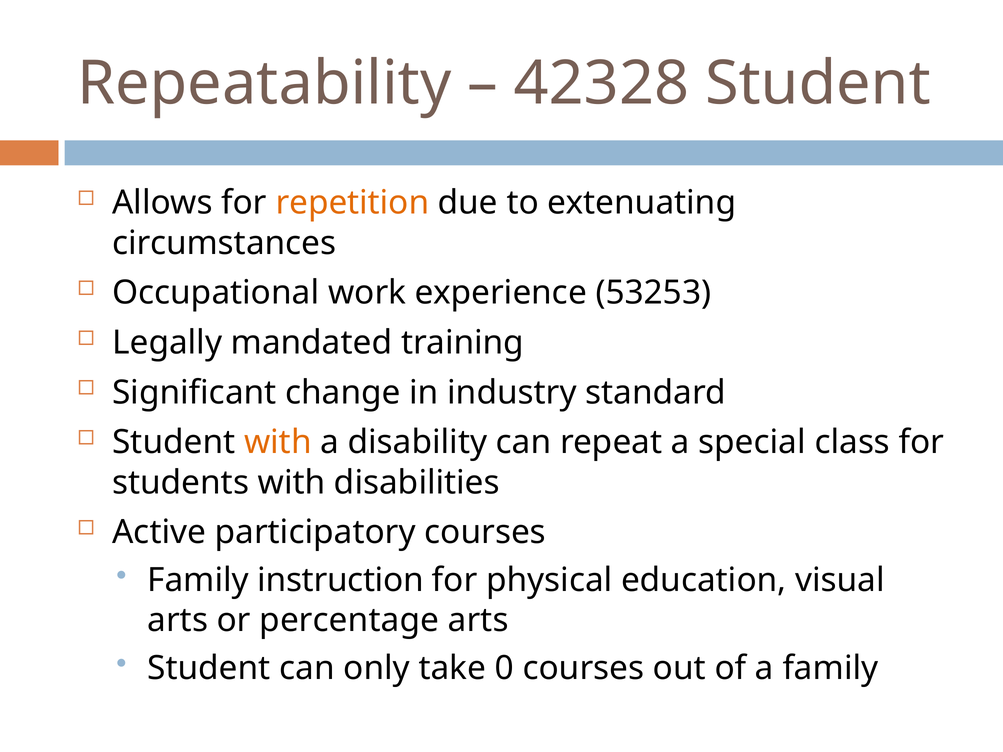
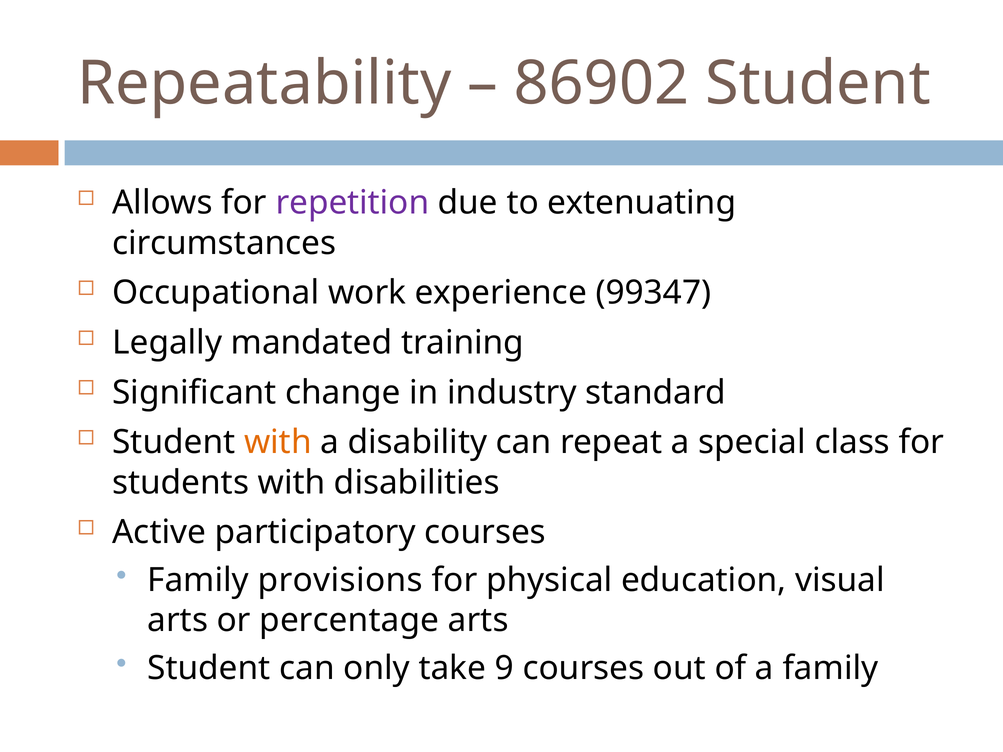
42328: 42328 -> 86902 (601, 84)
repetition colour: orange -> purple (352, 203)
53253: 53253 -> 99347 (653, 293)
instruction: instruction -> provisions (340, 580)
0: 0 -> 9 (504, 668)
